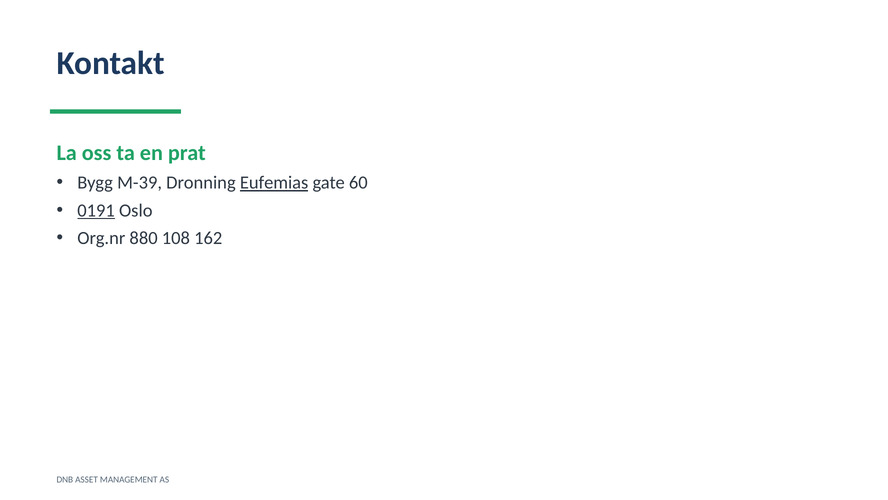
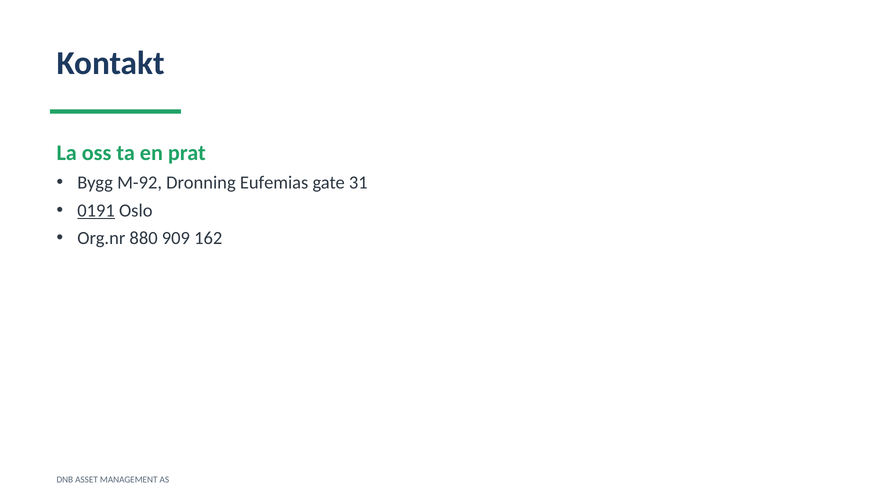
M-39: M-39 -> M-92 (140, 183)
Eufemias underline: present -> none (274, 183)
60: 60 -> 31 (358, 183)
108: 108 -> 909 (176, 238)
